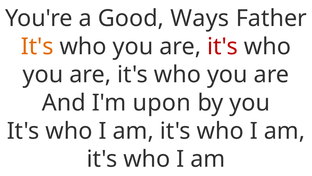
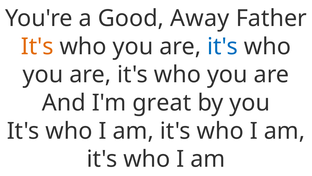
Ways: Ways -> Away (200, 18)
it's colour: red -> blue (223, 46)
upon: upon -> great (162, 103)
